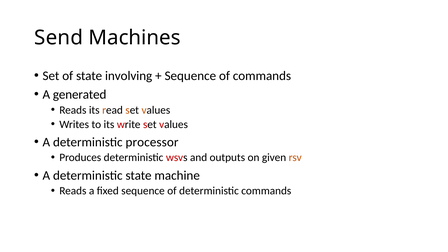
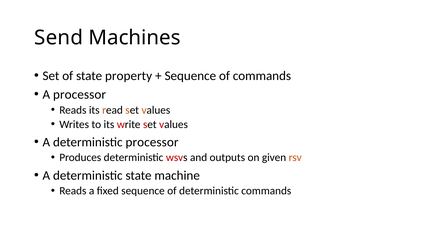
involving: involving -> property (129, 76)
A generated: generated -> processor (80, 95)
